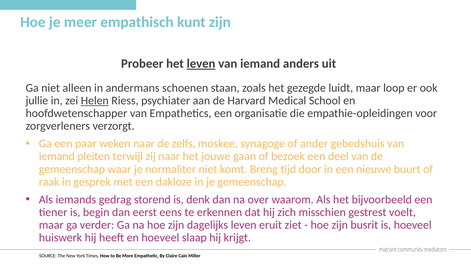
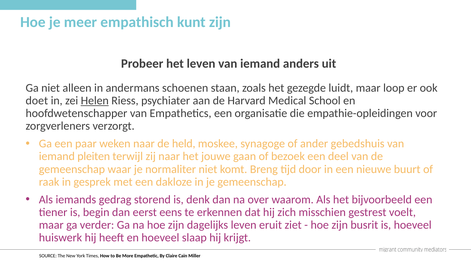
leven underline: present -> none (201, 64)
jullie: jullie -> doet (37, 101)
zelfs: zelfs -> held (184, 144)
